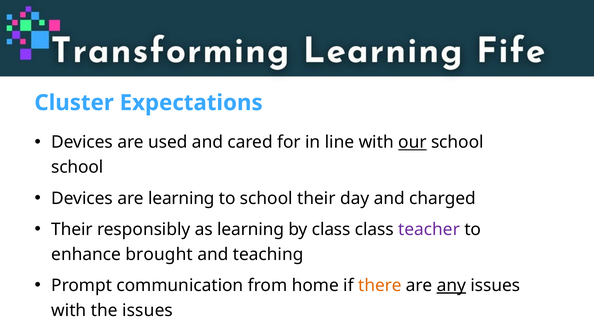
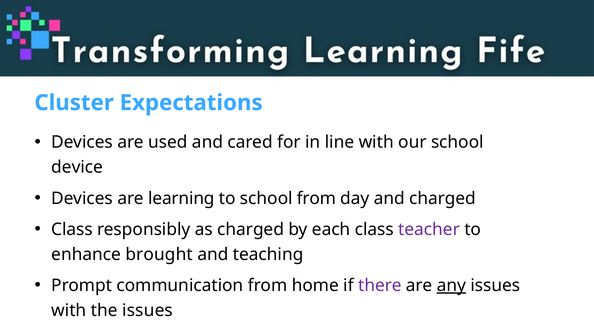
our underline: present -> none (412, 142)
school: school -> device (77, 167)
school their: their -> from (316, 198)
Their: Their -> Class (72, 230)
as learning: learning -> charged (251, 230)
by class: class -> each (331, 230)
there colour: orange -> purple (380, 286)
